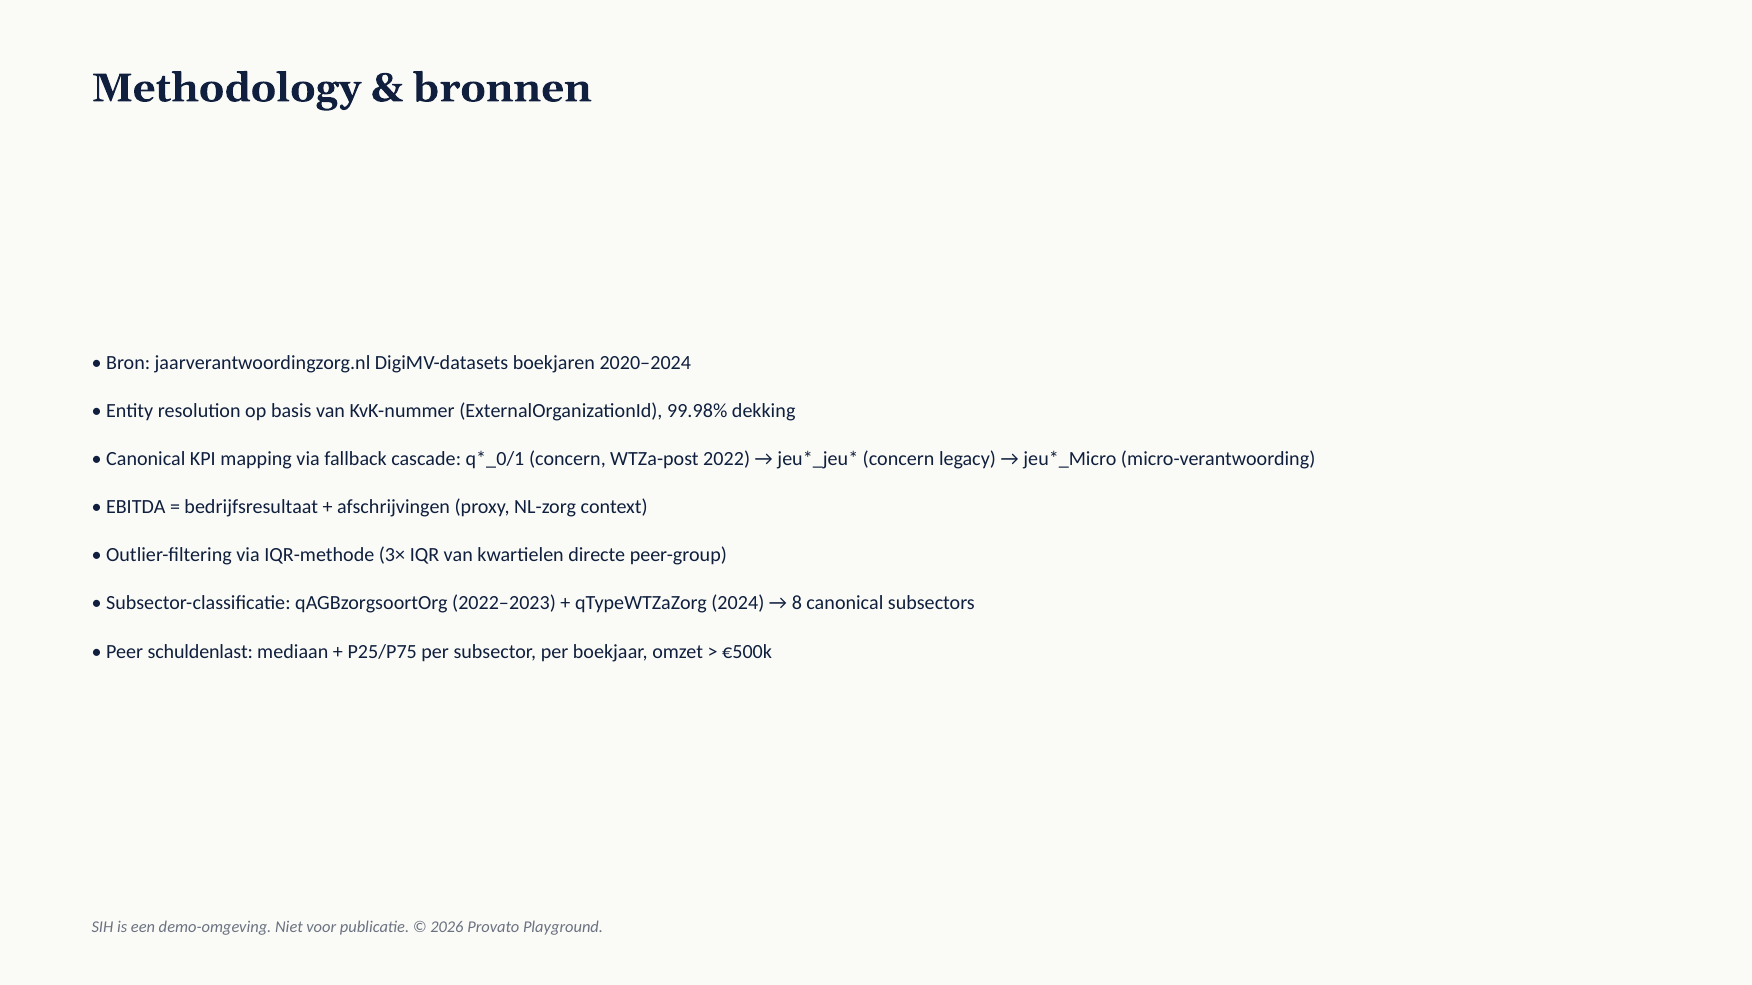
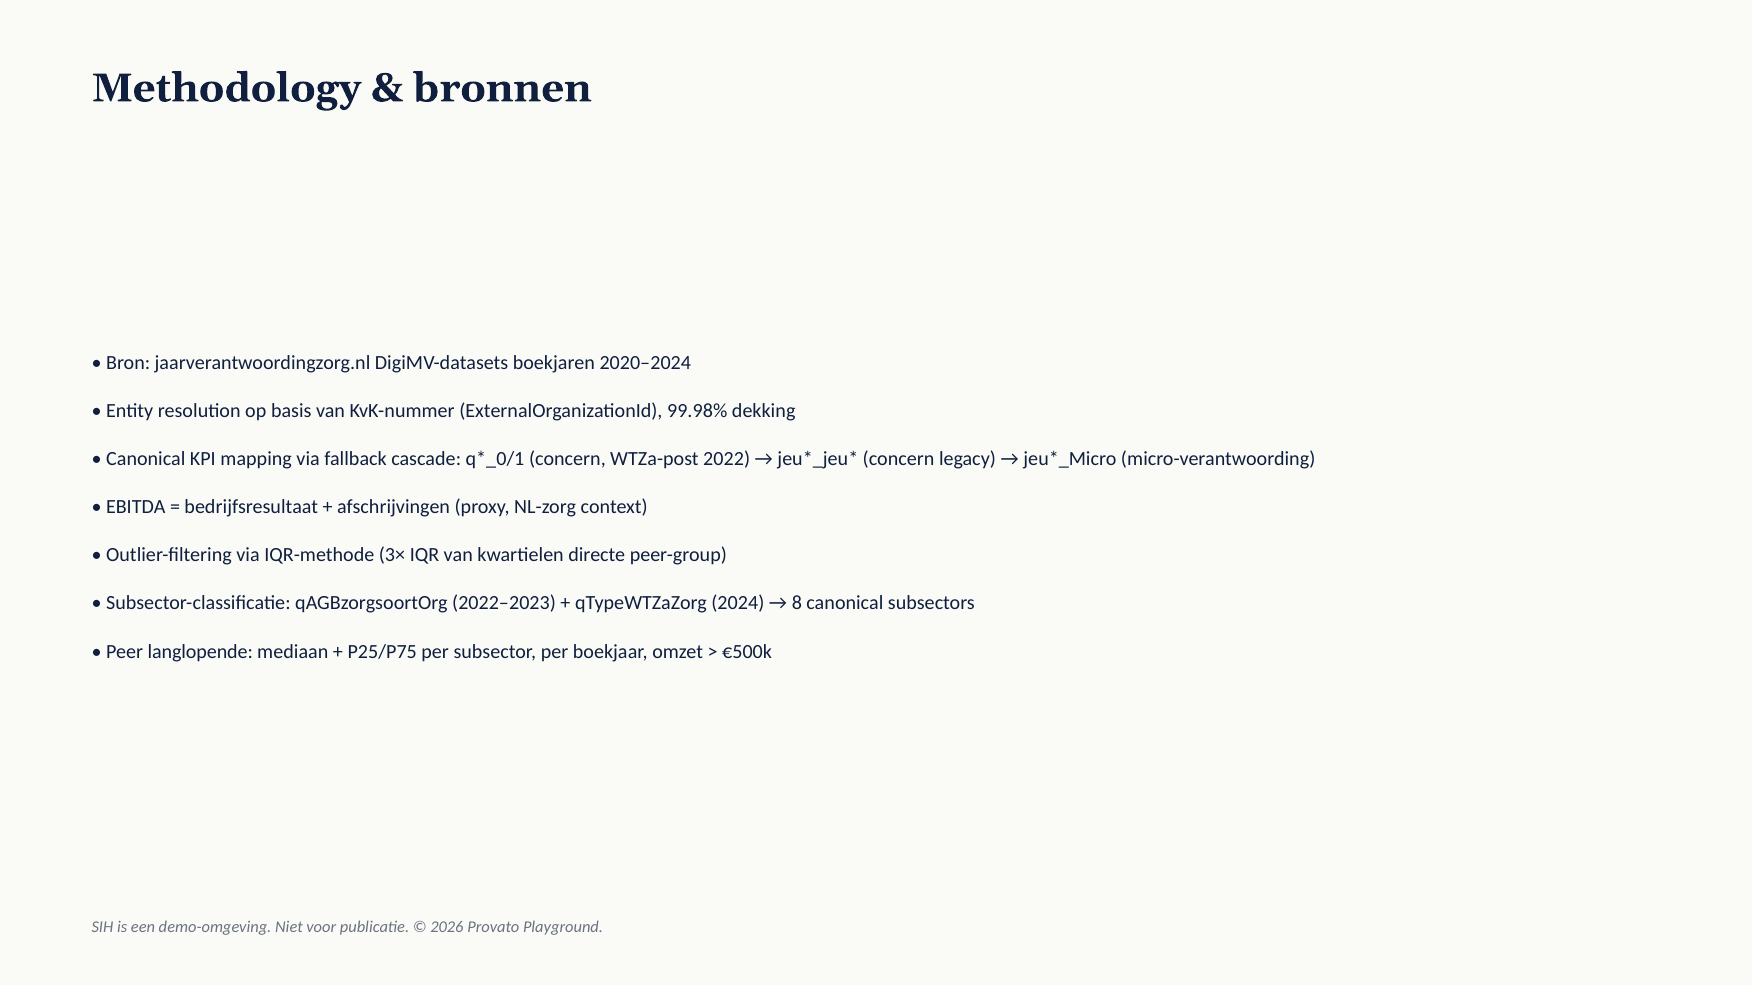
schuldenlast: schuldenlast -> langlopende (200, 652)
